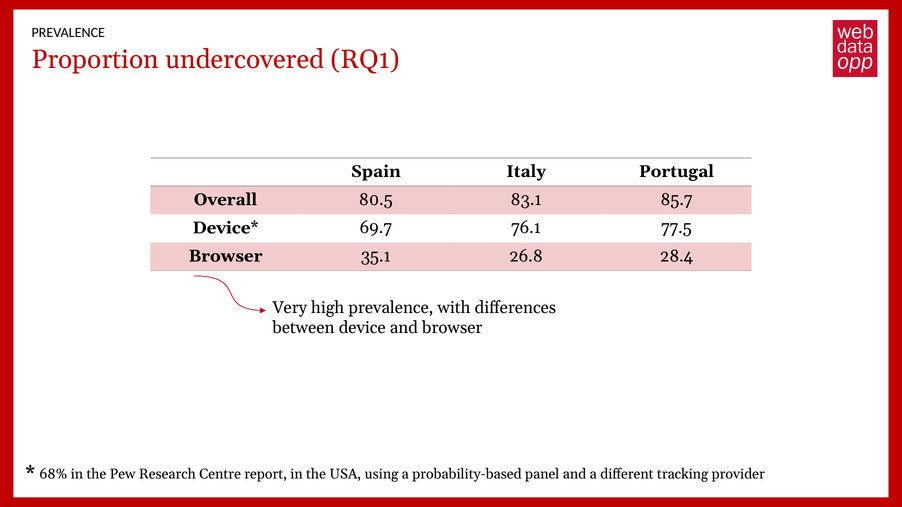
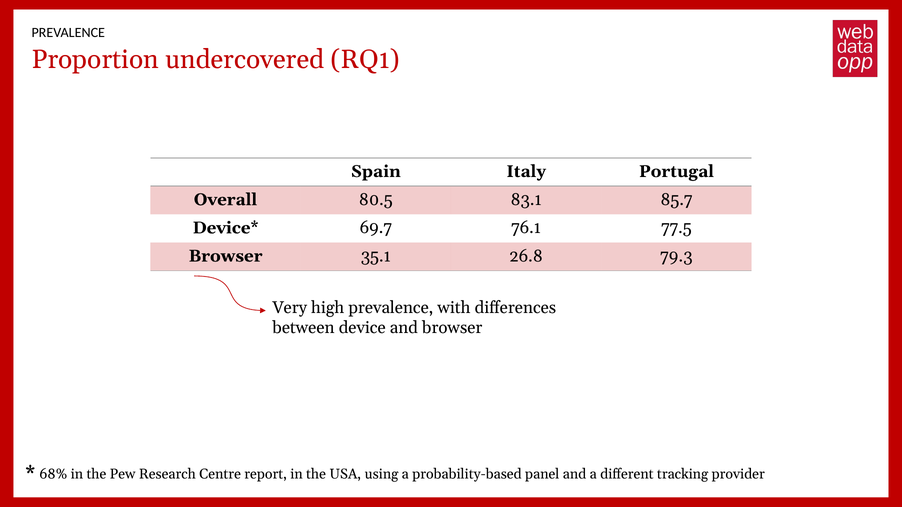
28.4: 28.4 -> 79.3 (676, 256)
